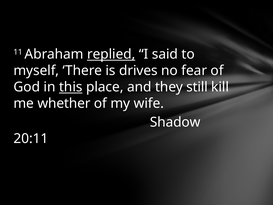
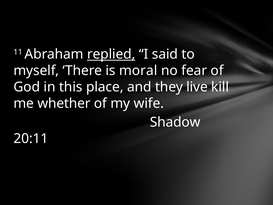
drives: drives -> moral (138, 71)
this underline: present -> none (71, 87)
still: still -> live (197, 87)
